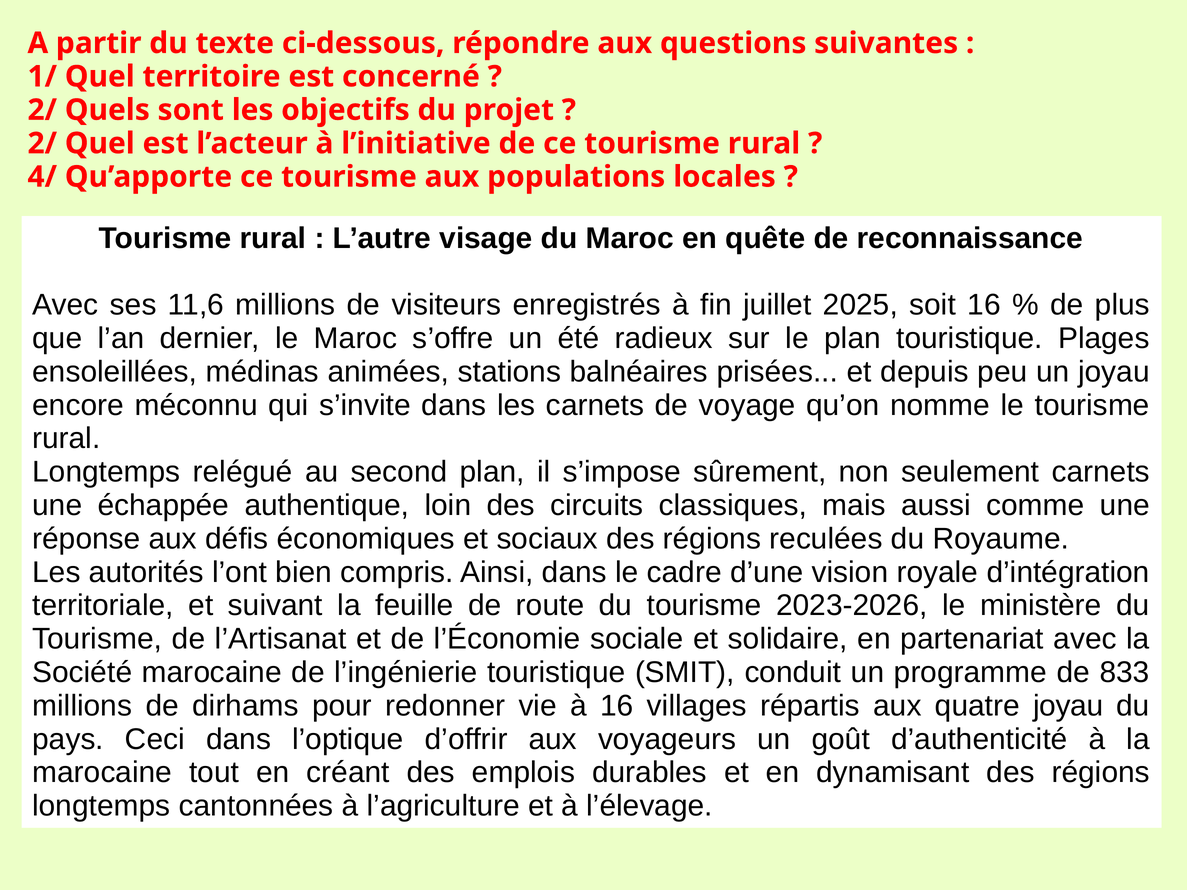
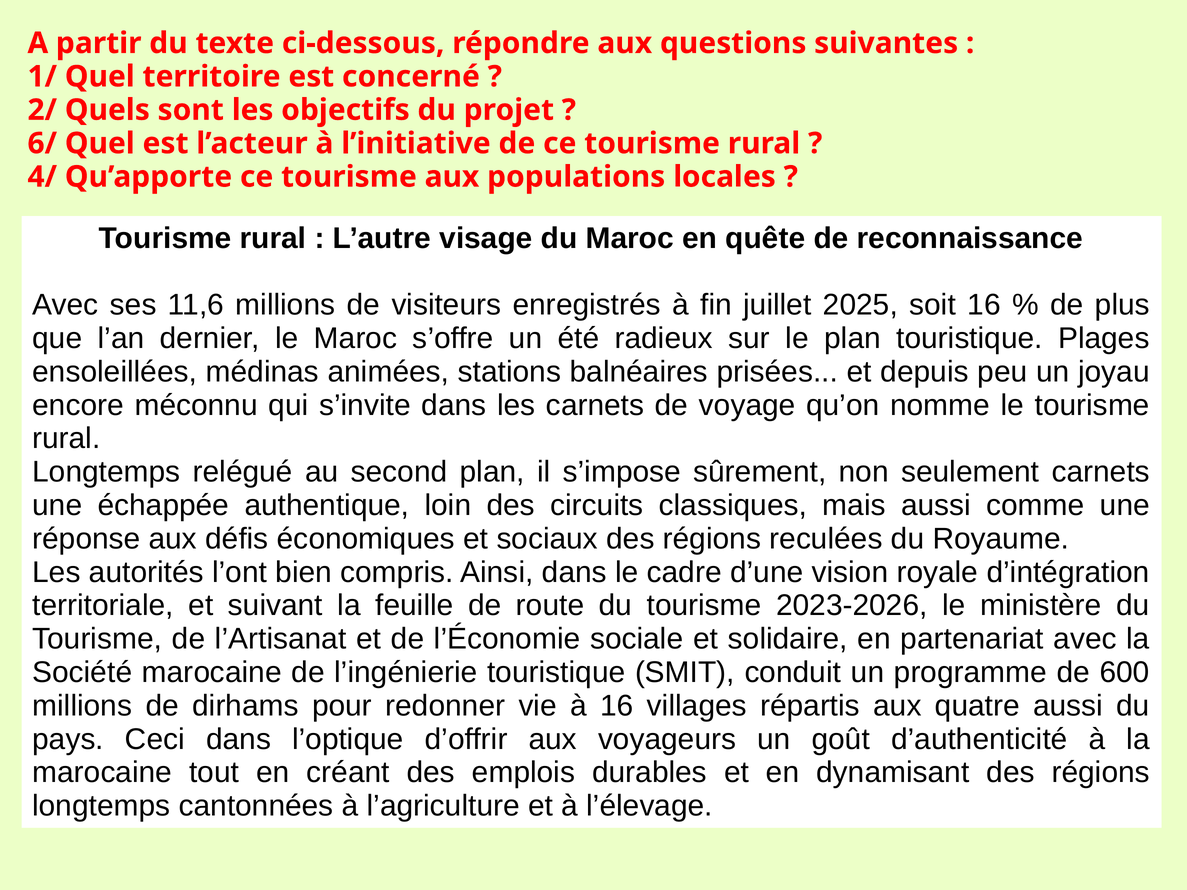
2/: 2/ -> 6/ (42, 143)
833: 833 -> 600 (1125, 672)
quatre joyau: joyau -> aussi (1068, 706)
